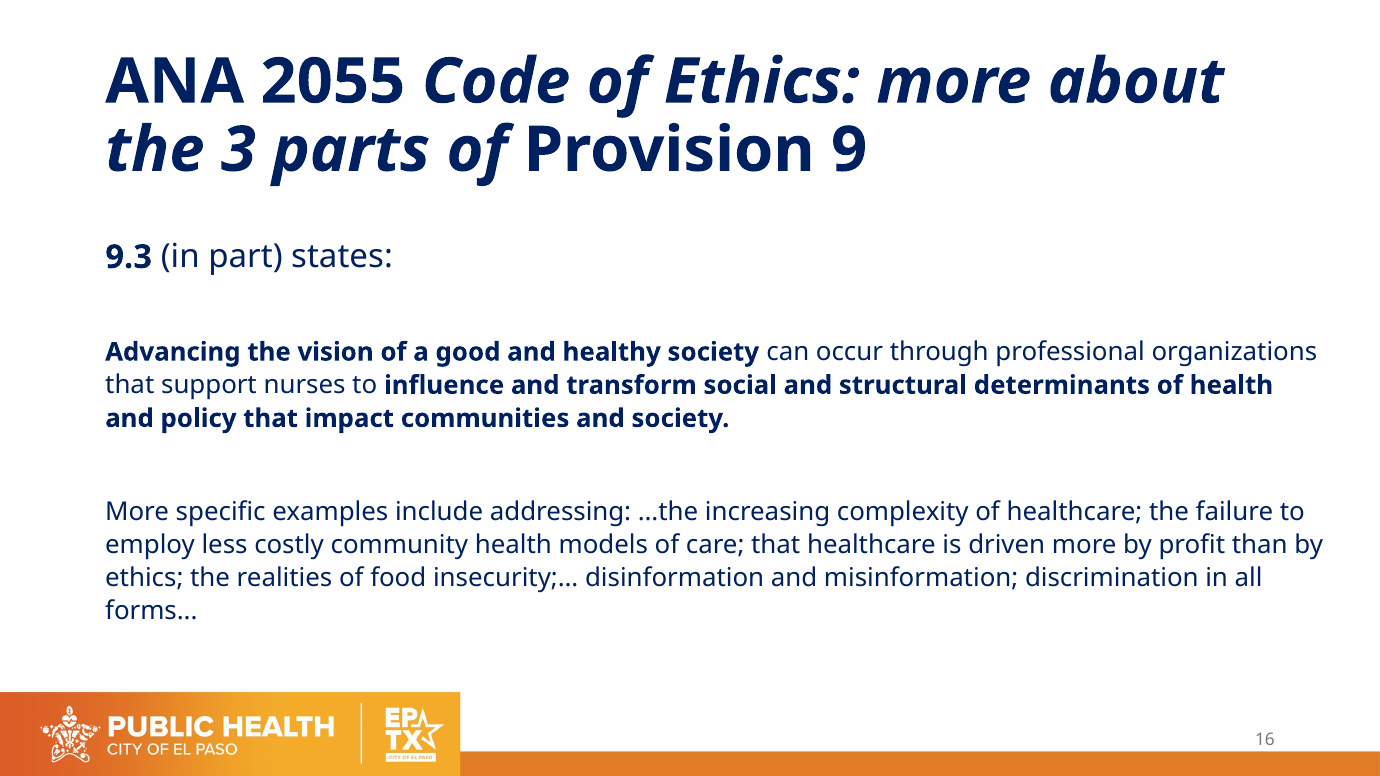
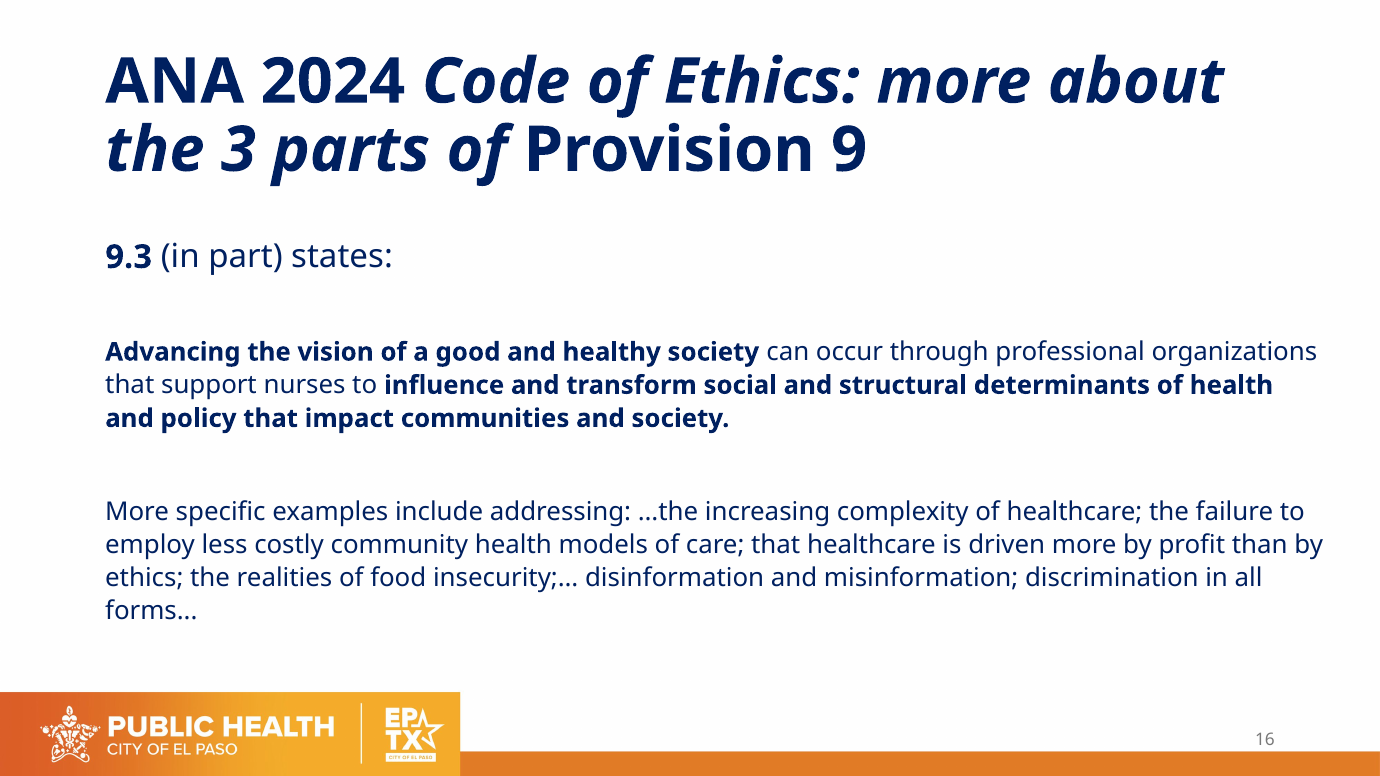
2055: 2055 -> 2024 (333, 82)
